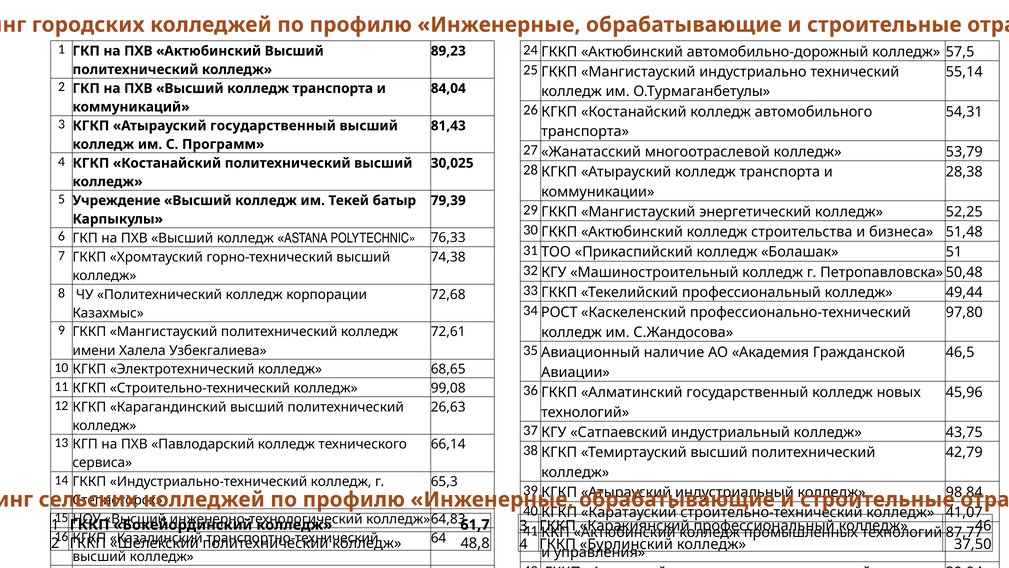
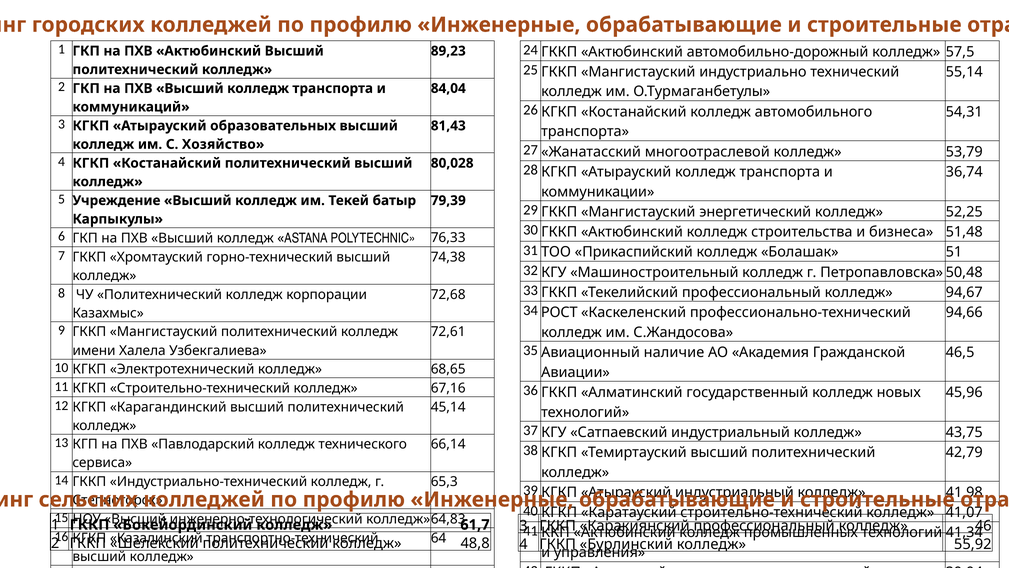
Атырауский государственный: государственный -> образовательных (273, 126)
Программ: Программ -> Хозяйство (223, 144)
30,025: 30,025 -> 80,028 (452, 163)
28,38: 28,38 -> 36,74 (964, 172)
49,44: 49,44 -> 94,67 (964, 292)
97,80: 97,80 -> 94,66 (964, 312)
99,08: 99,08 -> 67,16 (448, 388)
26,63: 26,63 -> 45,14 (448, 407)
98,84: 98,84 -> 41,98 (964, 492)
87,77: 87,77 -> 41,34 (964, 532)
37,50: 37,50 -> 55,92 (973, 544)
